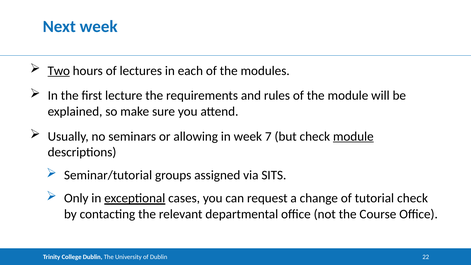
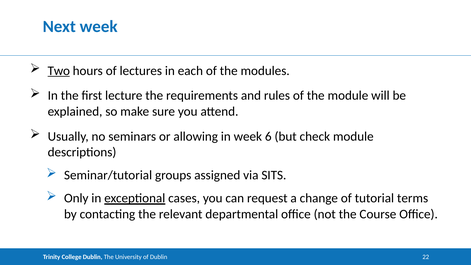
7: 7 -> 6 (268, 136)
module underline: present -> none (353, 136)
tutorial check: check -> terms (413, 198)
